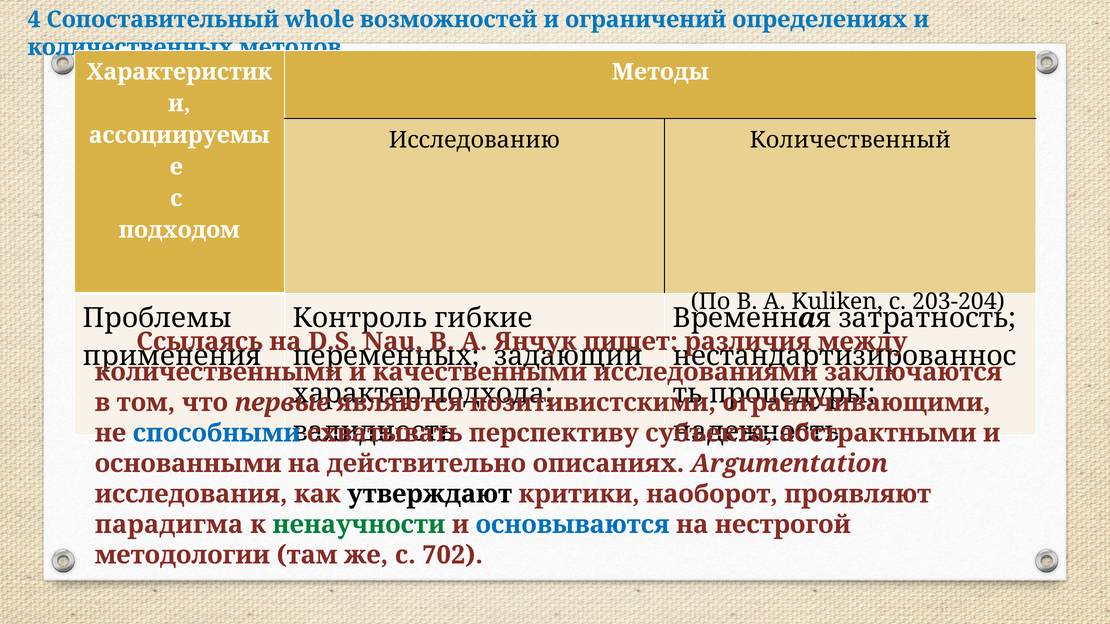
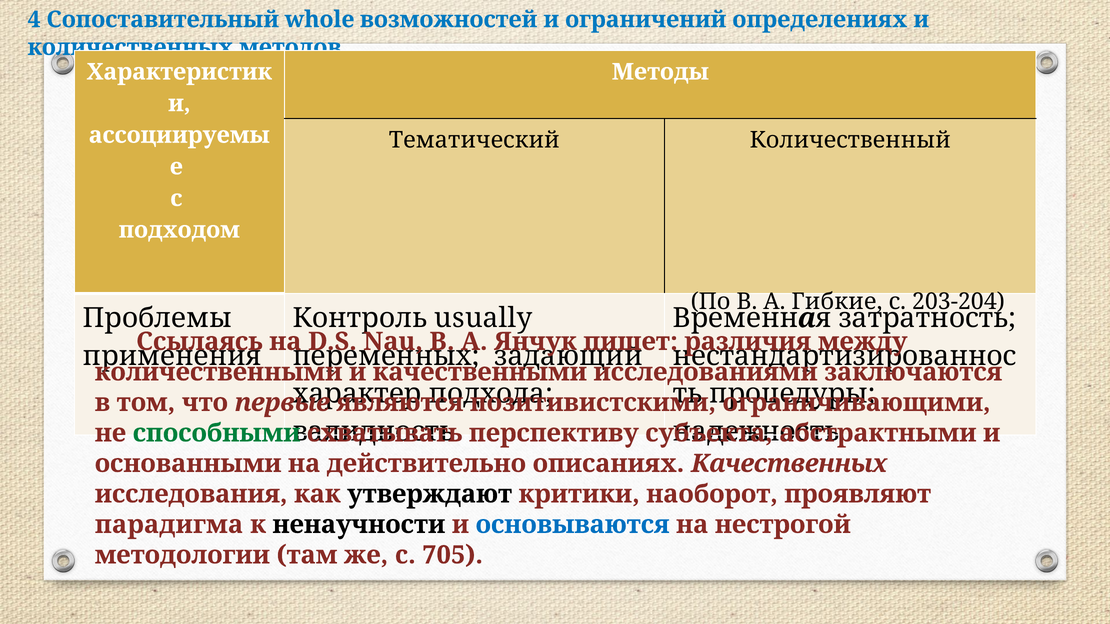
Исследованию: Исследованию -> Тематический (474, 140)
Kuliken: Kuliken -> Гибкие (837, 302)
гибкие: гибкие -> usually (483, 318)
способными colour: blue -> green (217, 433)
Argumentation: Argumentation -> Качественных (789, 464)
ненаучности colour: green -> black (359, 525)
702: 702 -> 705 (453, 555)
